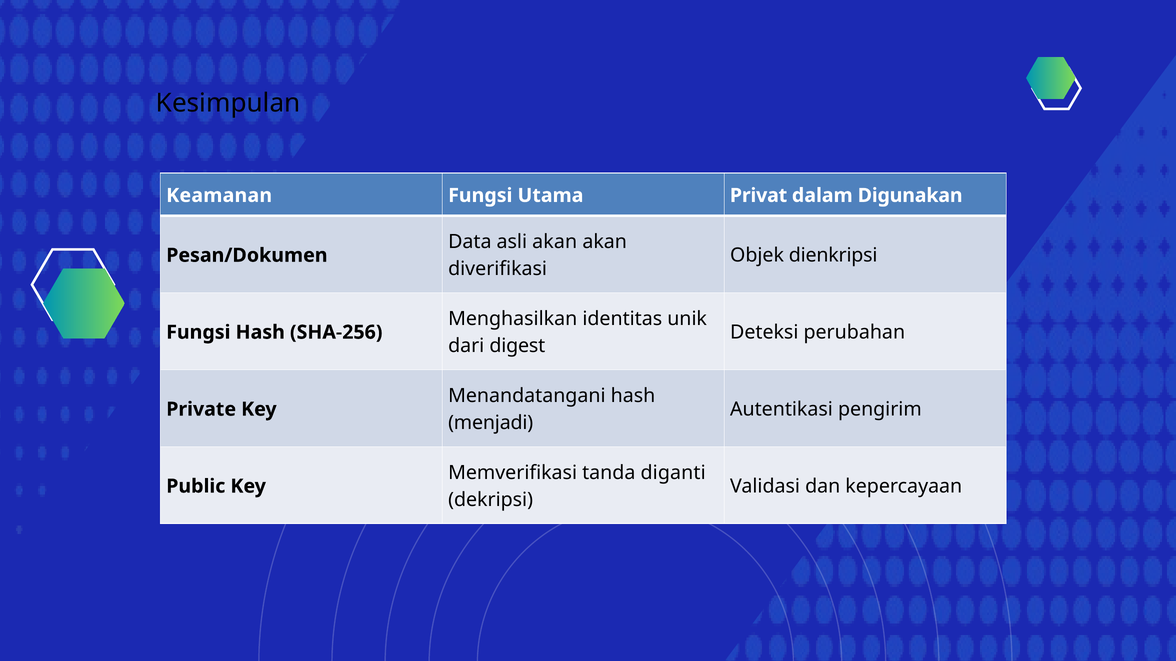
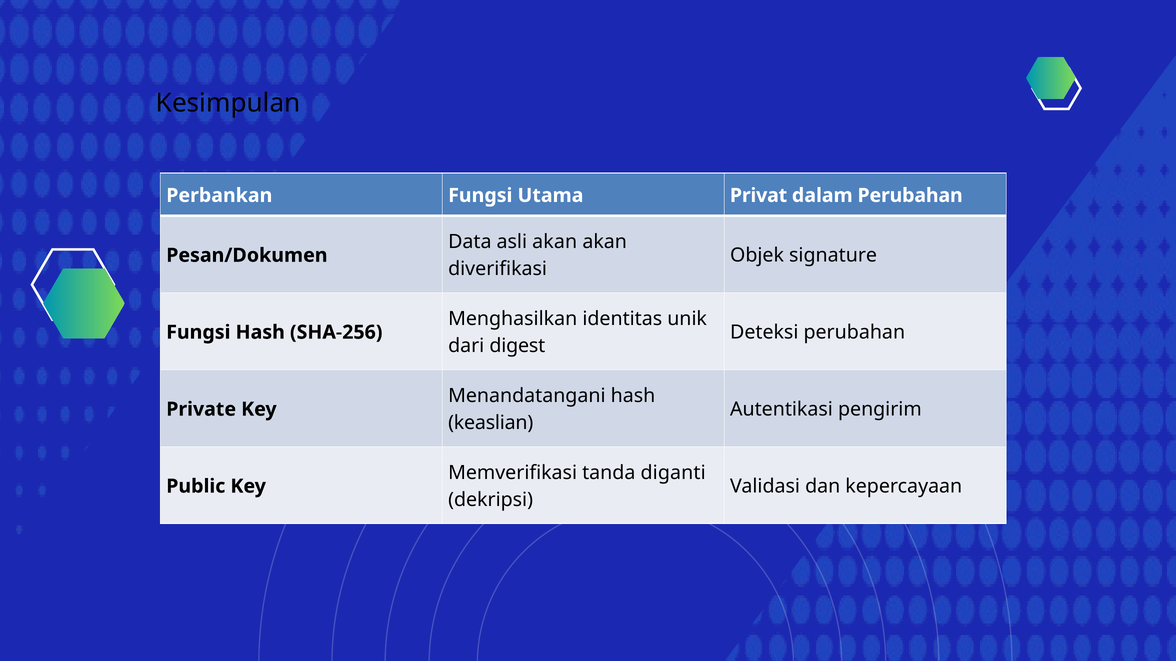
Keamanan: Keamanan -> Perbankan (219, 196)
dalam Digunakan: Digunakan -> Perubahan (910, 196)
dienkripsi: dienkripsi -> signature (833, 256)
menjadi: menjadi -> keaslian (491, 423)
